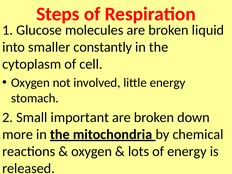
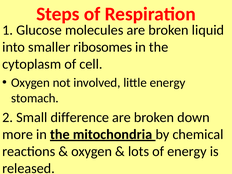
constantly: constantly -> ribosomes (103, 47)
important: important -> difference (80, 117)
